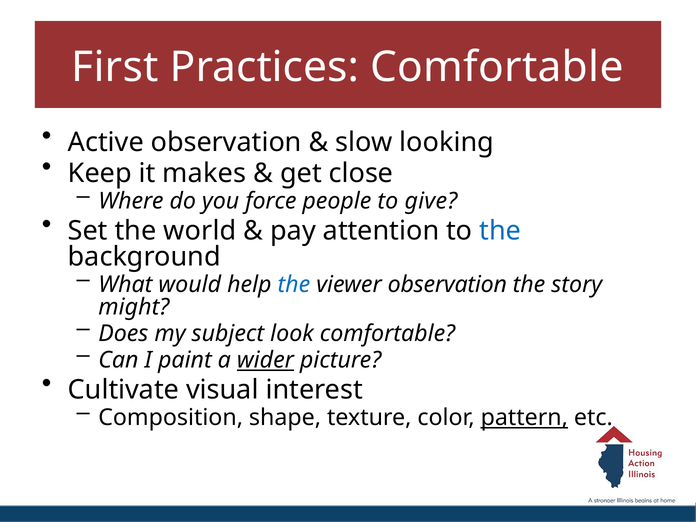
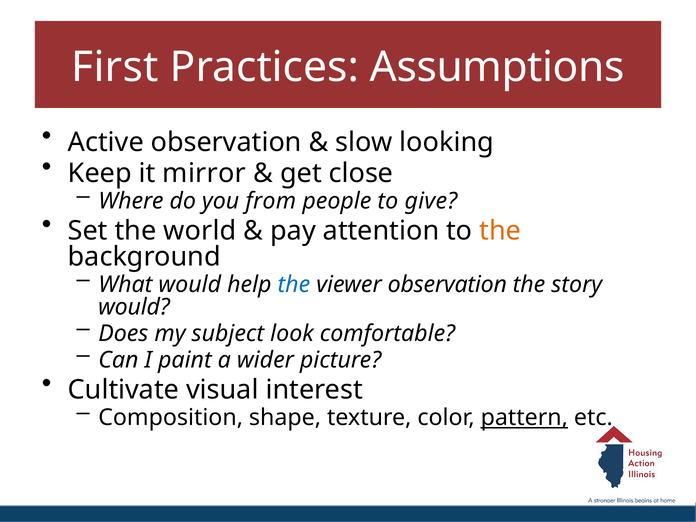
Practices Comfortable: Comfortable -> Assumptions (497, 67)
makes: makes -> mirror (204, 173)
force: force -> from (271, 201)
the colour: blue -> orange (500, 231)
might: might -> would (134, 307)
wider underline: present -> none (265, 360)
